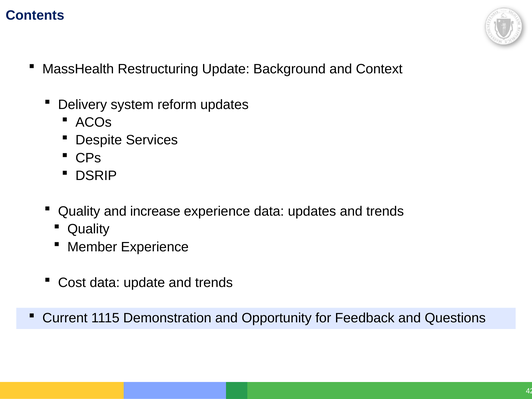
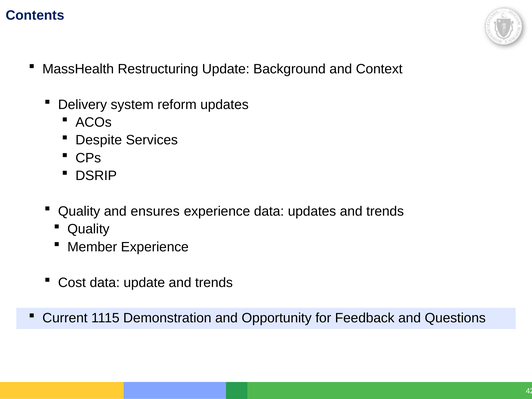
increase: increase -> ensures (155, 211)
